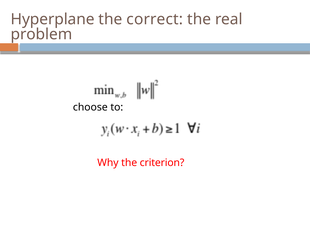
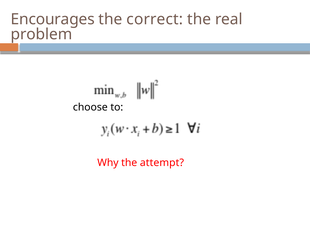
Hyperplane: Hyperplane -> Encourages (53, 19)
criterion: criterion -> attempt (162, 163)
